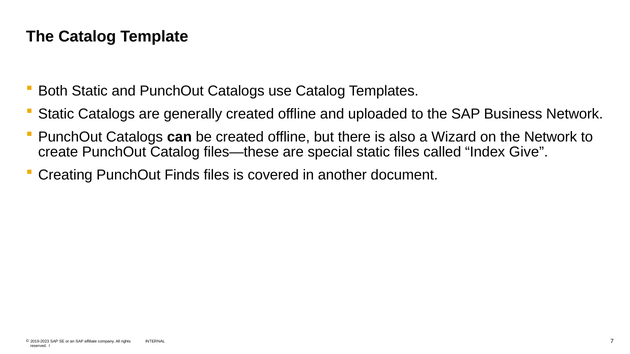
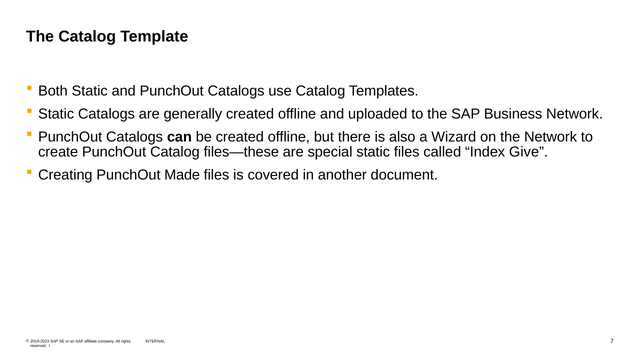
Finds: Finds -> Made (182, 175)
